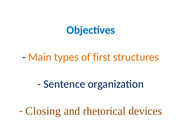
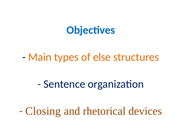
first: first -> else (102, 57)
